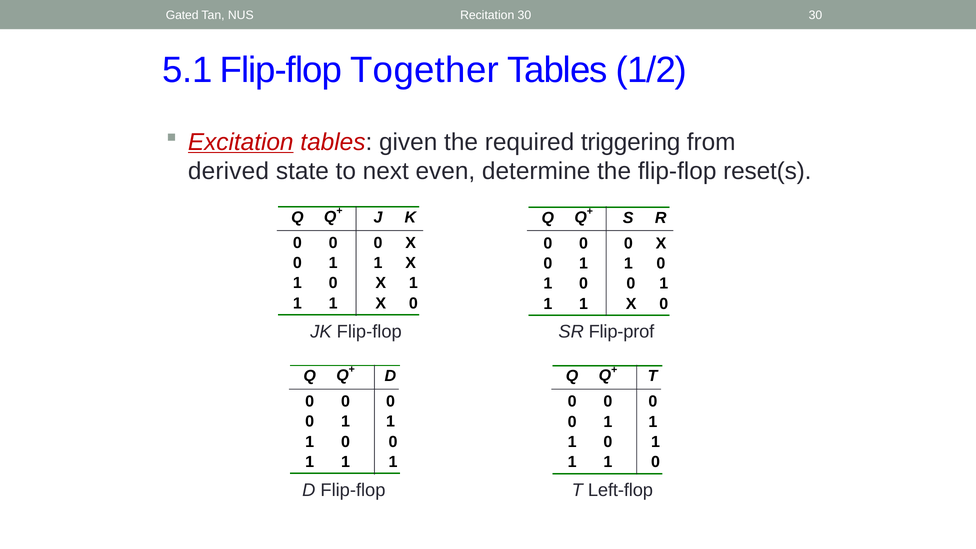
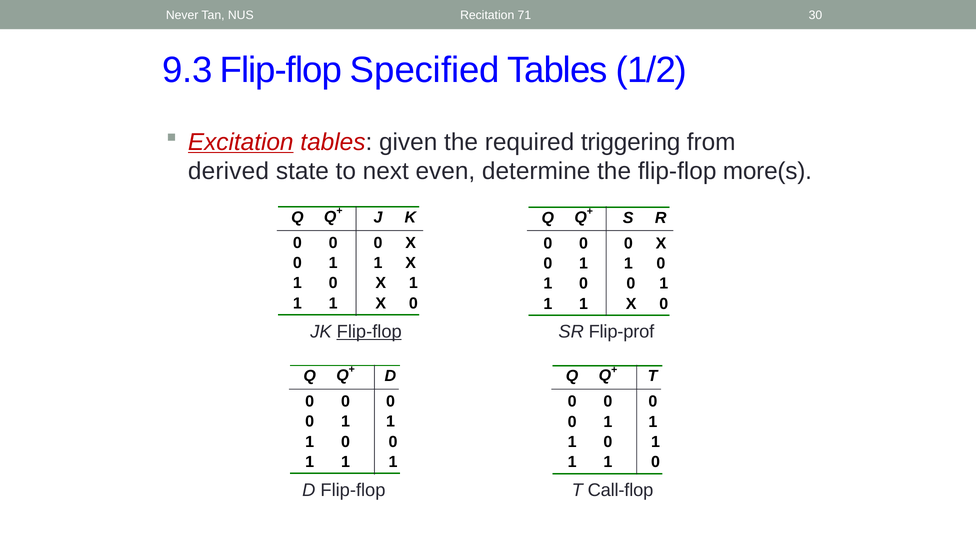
Gated: Gated -> Never (182, 15)
Recitation 30: 30 -> 71 (524, 15)
5.1: 5.1 -> 9.3 (187, 70)
Together: Together -> Specified (425, 70)
reset(s: reset(s -> more(s (767, 171)
Flip-flop underline: none -> present (369, 332)
Left-flop: Left-flop -> Call-flop (620, 490)
